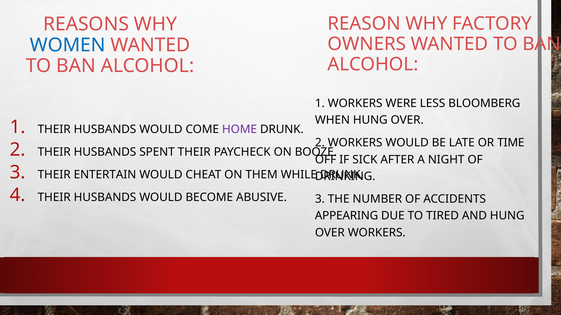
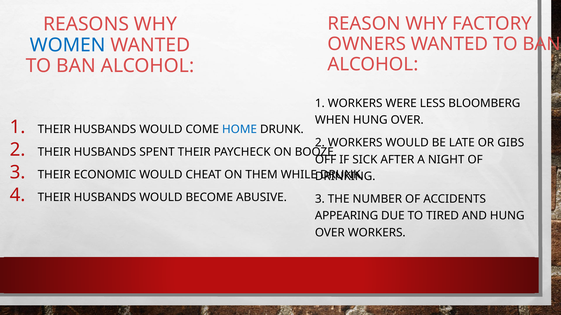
HOME colour: purple -> blue (239, 129)
TIME: TIME -> GIBS (511, 143)
ENTERTAIN: ENTERTAIN -> ECONOMIC (105, 175)
